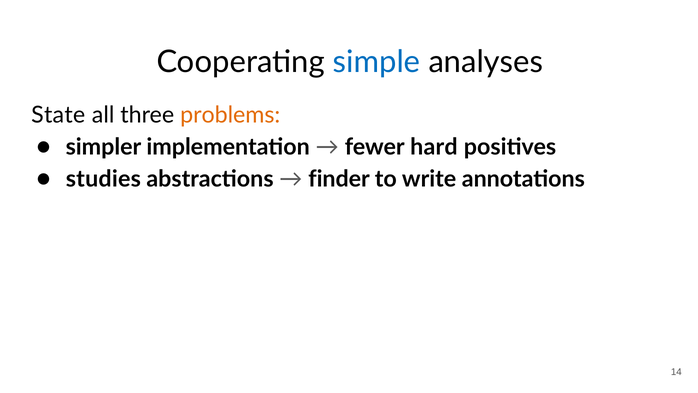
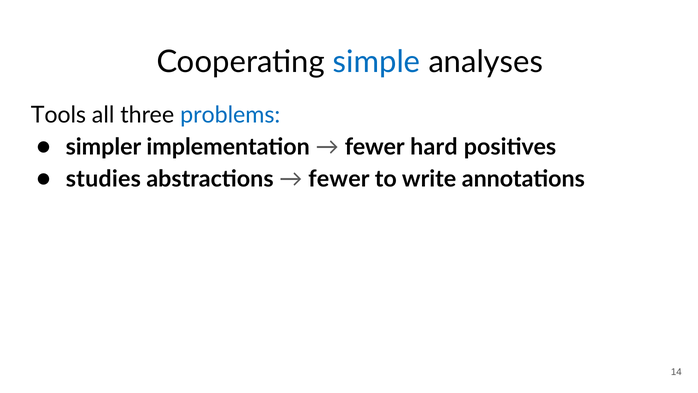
State: State -> Tools (58, 115)
problems colour: orange -> blue (230, 115)
finder: finder -> fewer (339, 179)
